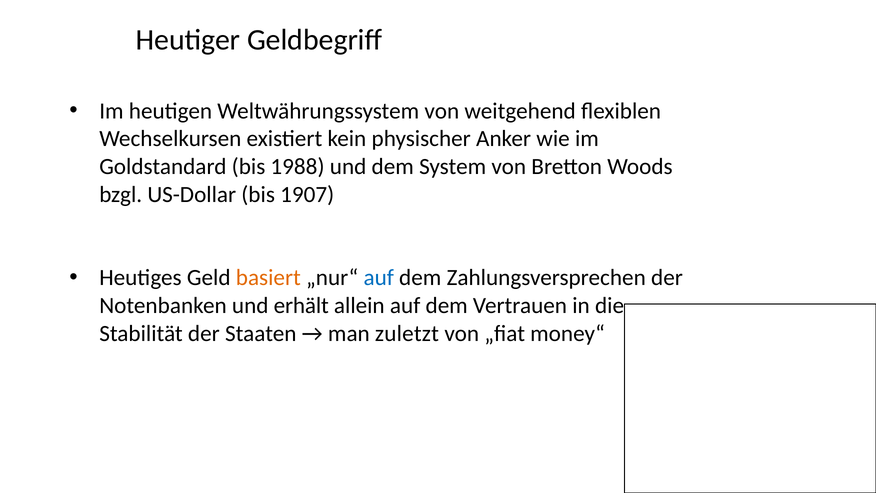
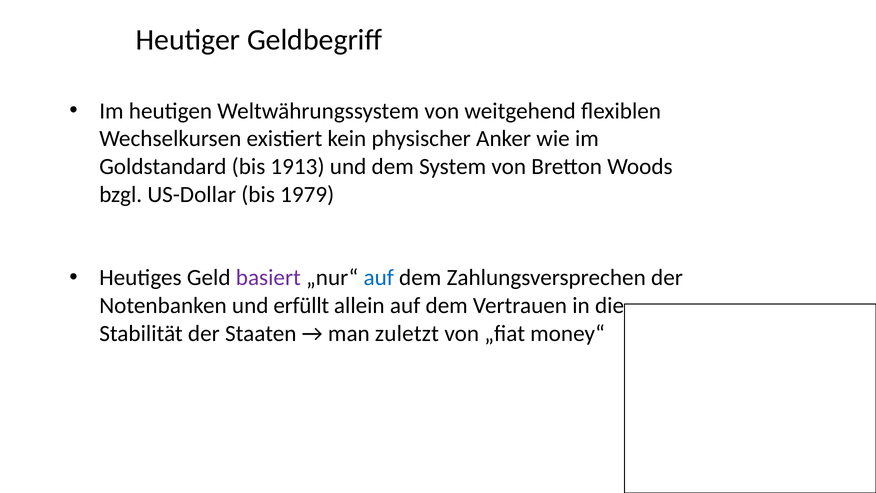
1988: 1988 -> 1913 (298, 166)
1907: 1907 -> 1979 (307, 194)
basiert colour: orange -> purple (268, 278)
erhält: erhält -> erfüllt (301, 306)
